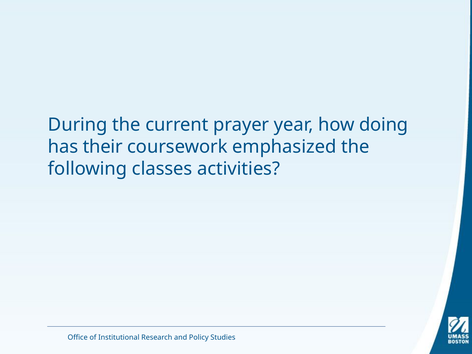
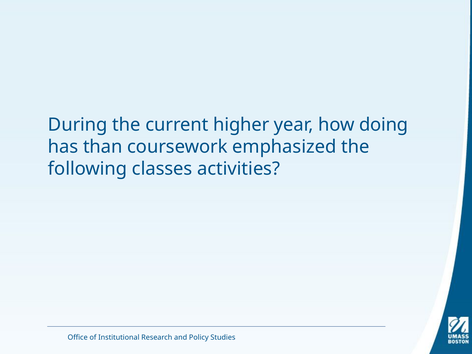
prayer: prayer -> higher (241, 125)
their: their -> than (103, 147)
